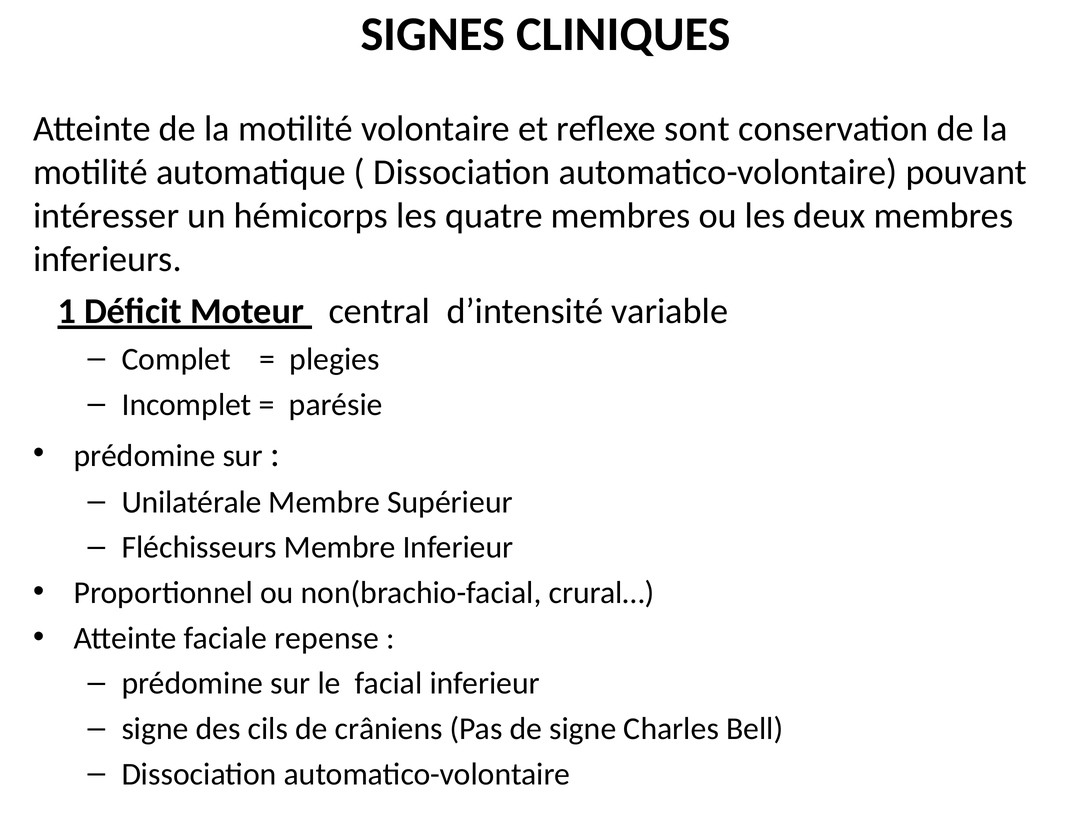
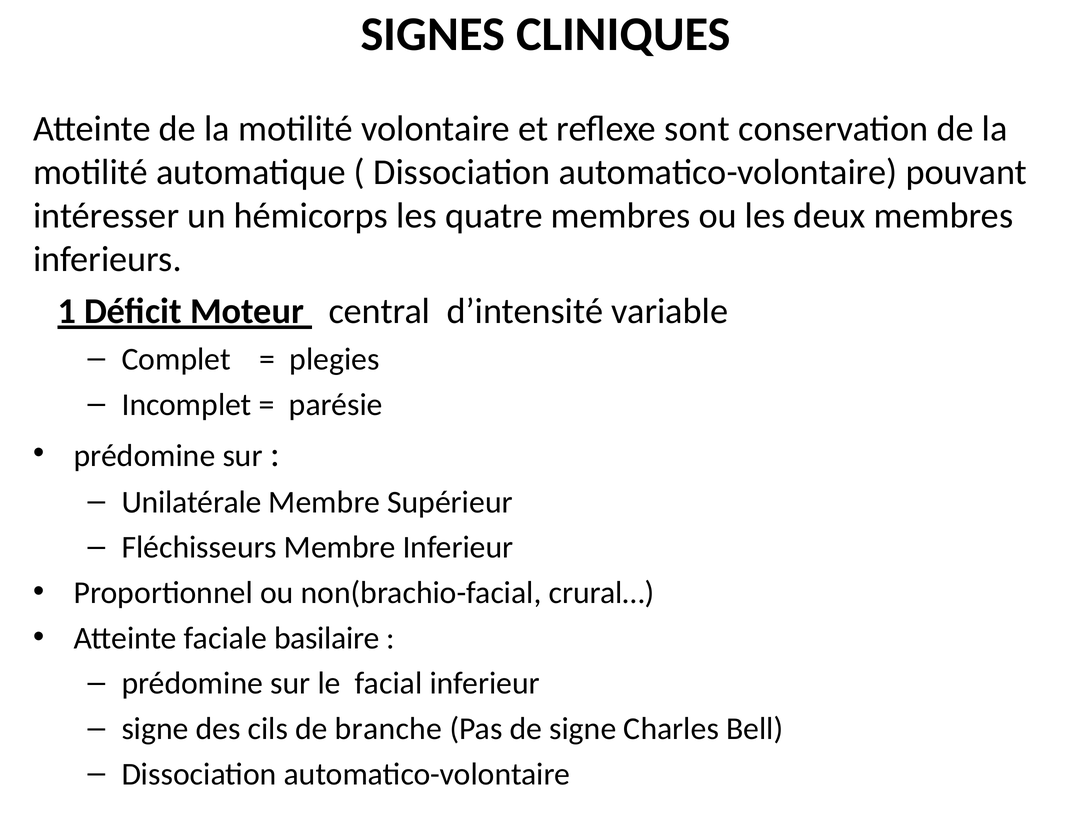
repense: repense -> basilaire (327, 638)
crâniens: crâniens -> branche (389, 729)
